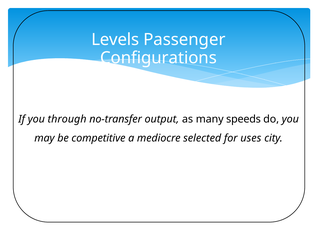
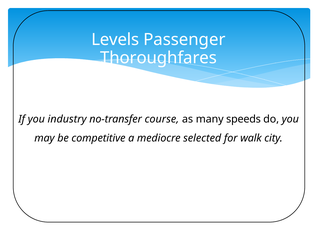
Configurations: Configurations -> Thoroughfares (158, 58)
through: through -> industry (67, 119)
output: output -> course (162, 119)
uses: uses -> walk (251, 138)
